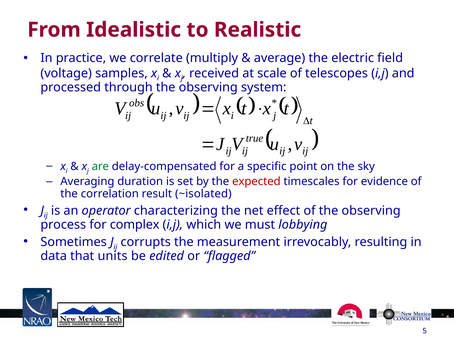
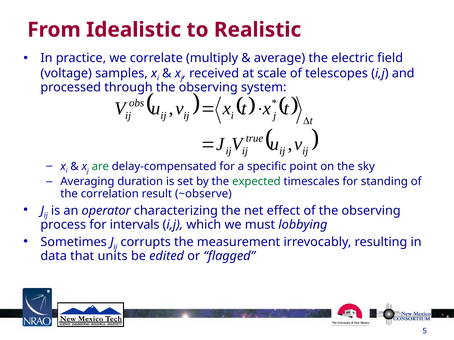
expected colour: red -> green (256, 182)
evidence: evidence -> standing (384, 182)
~isolated: ~isolated -> ~observe (203, 194)
complex: complex -> intervals (135, 225)
